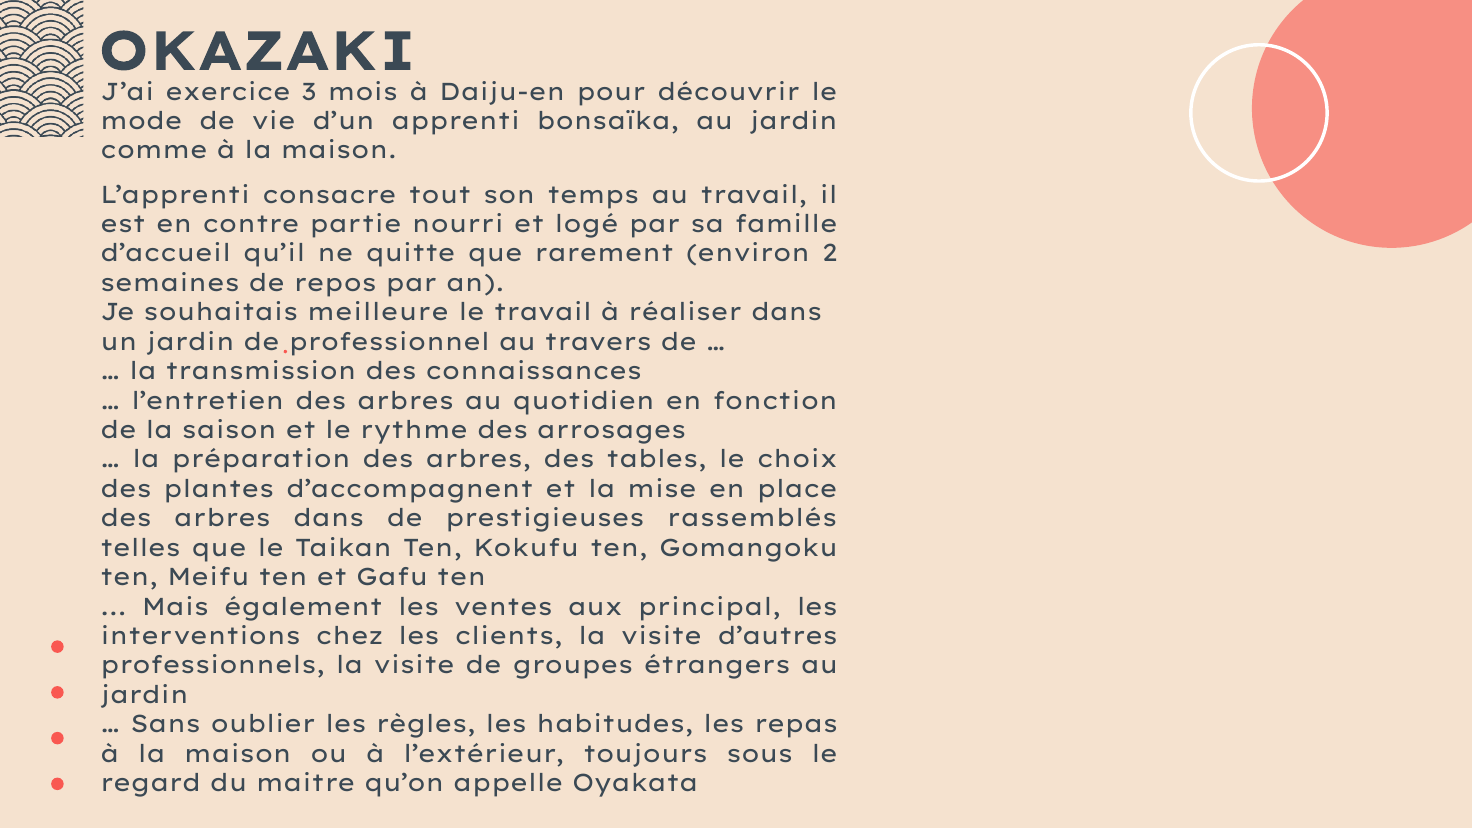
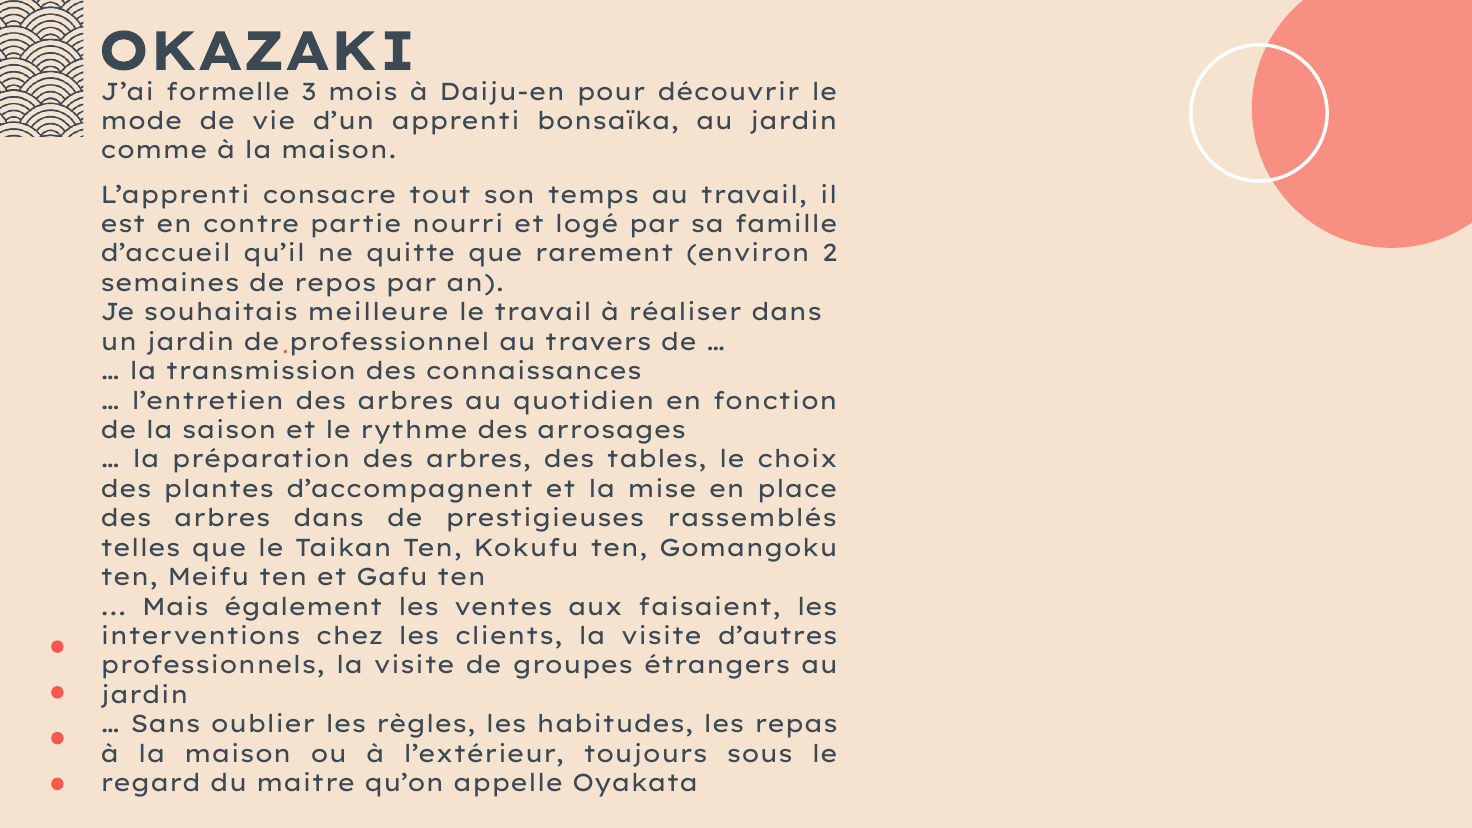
exercice: exercice -> formelle (228, 92)
principal: principal -> faisaient (710, 607)
